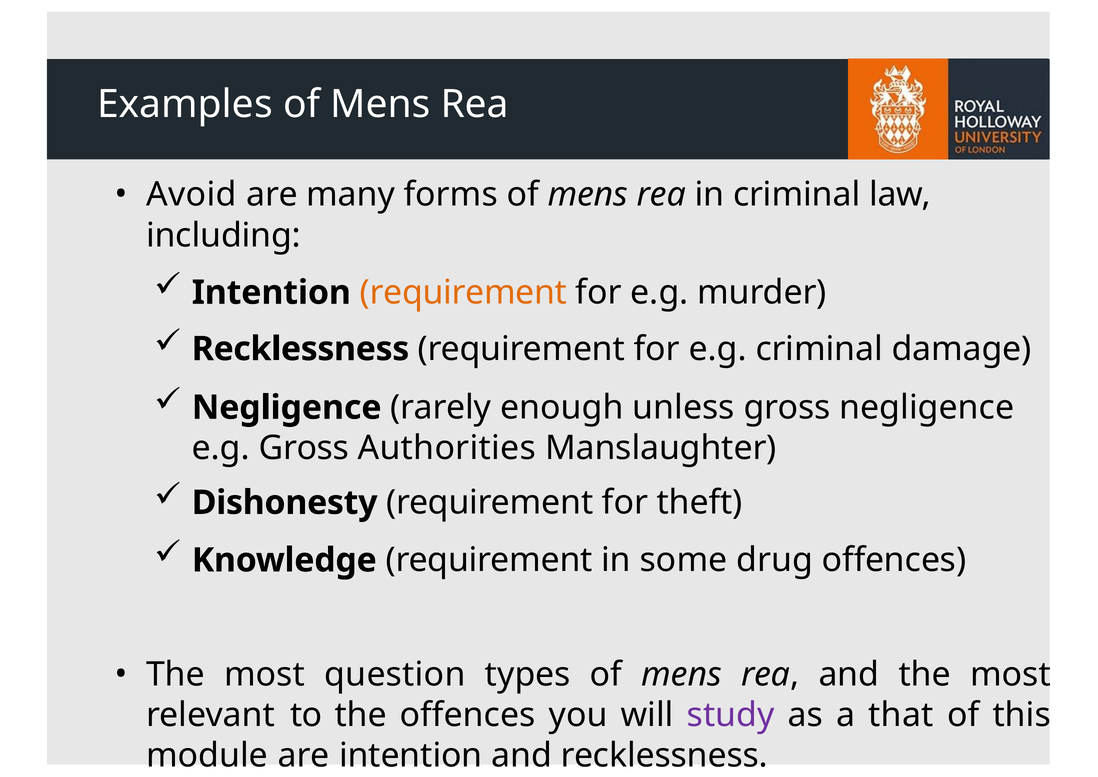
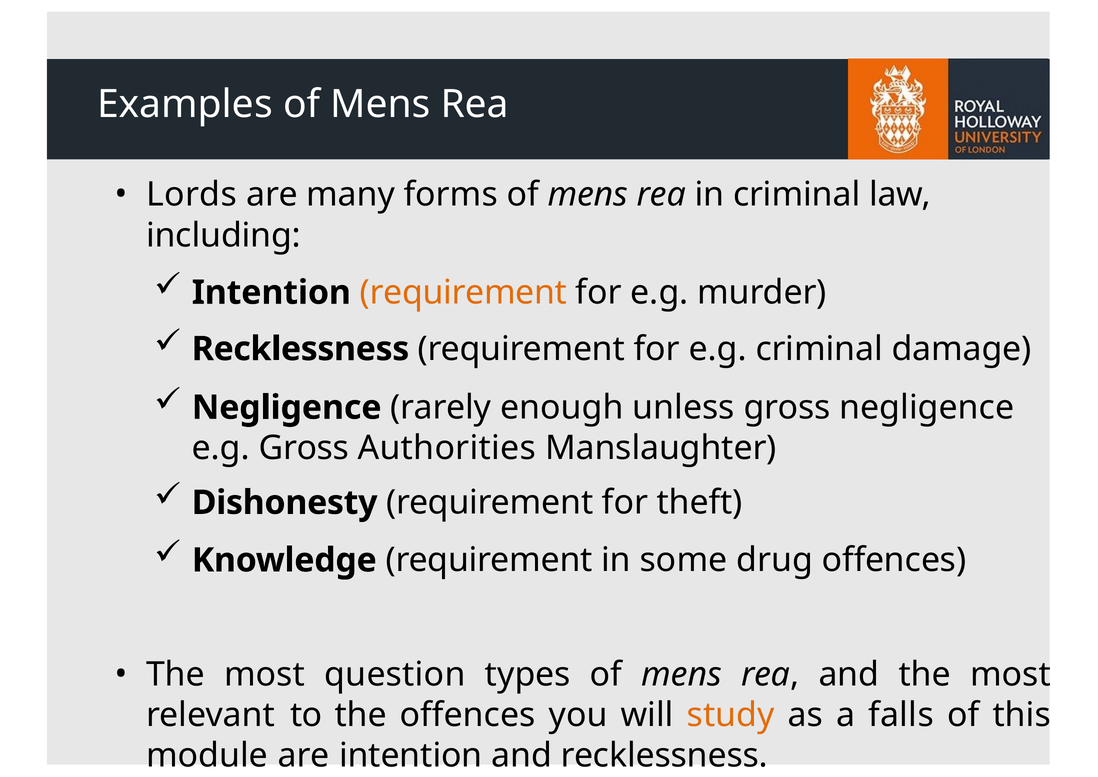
Avoid: Avoid -> Lords (192, 195)
study colour: purple -> orange (731, 715)
that: that -> falls (901, 715)
